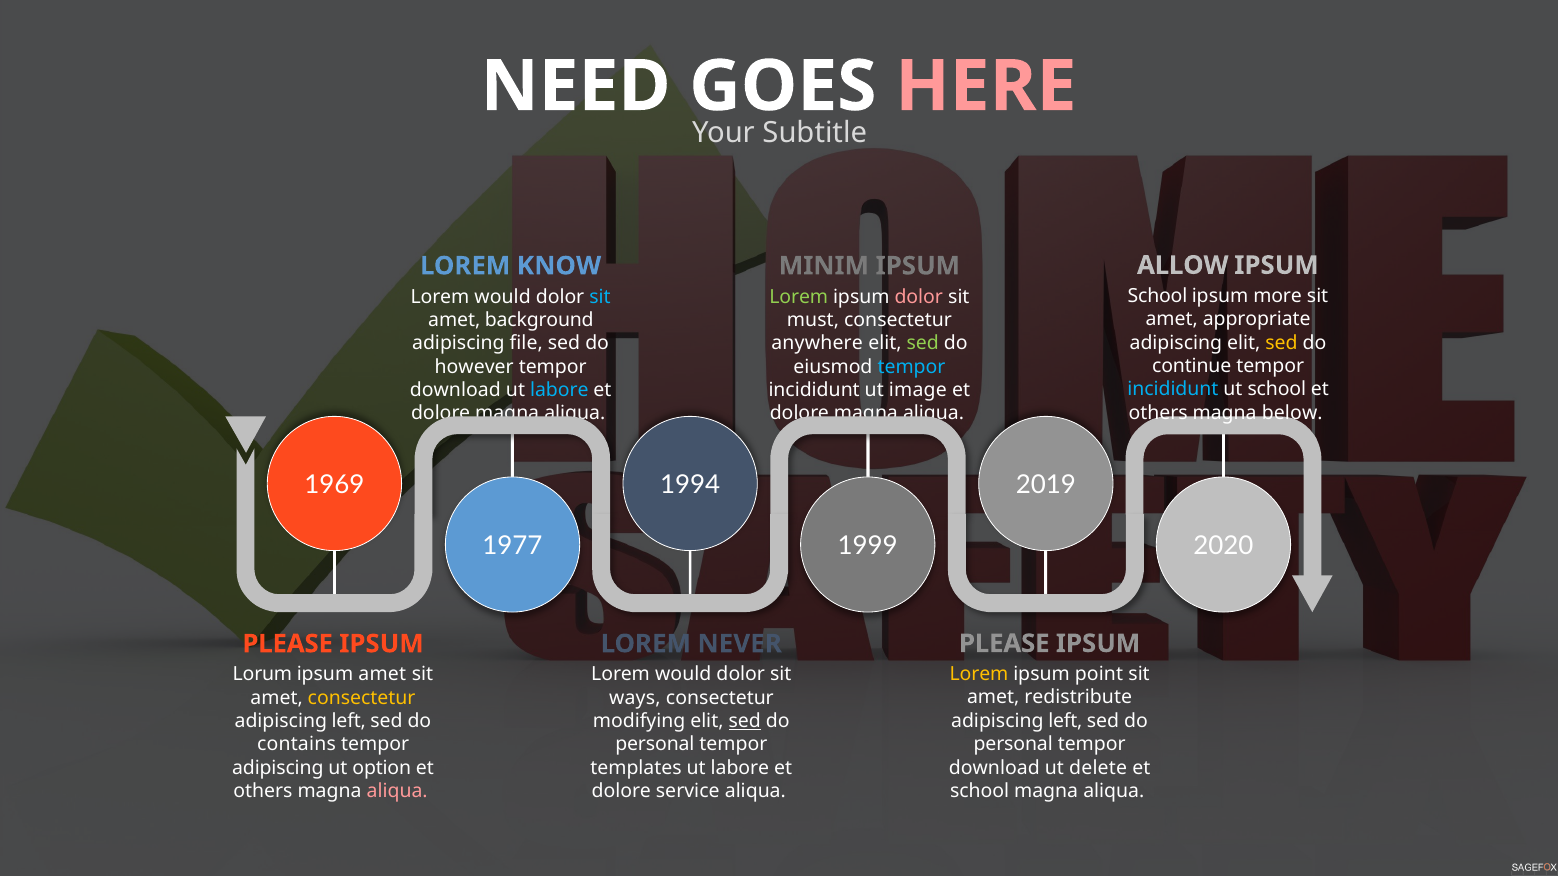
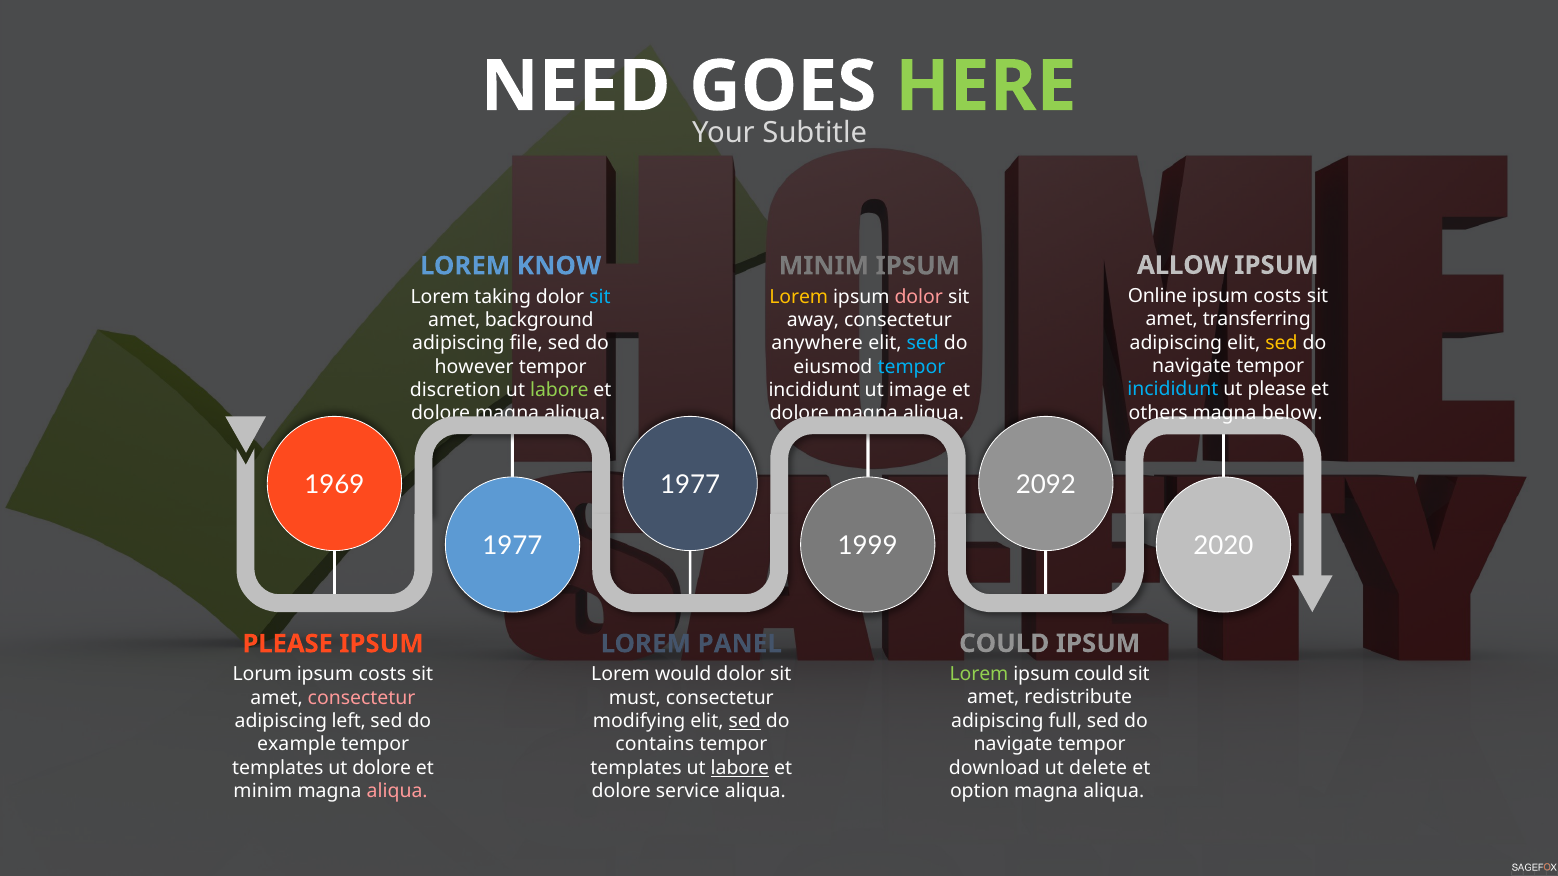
HERE colour: pink -> light green (986, 87)
School: School -> Online (1157, 296)
more: more -> costs (1277, 296)
would: would -> taking (503, 297)
Lorem colour: light green -> yellow (799, 297)
appropriate: appropriate -> transferring (1257, 319)
must: must -> away (813, 320)
sed colour: light green -> light blue (923, 343)
continue: continue -> navigate (1192, 366)
ut school: school -> please (1277, 390)
download: download -> discretion (455, 390)
labore colour: light blue -> light green (559, 390)
1994: 1994 -> 1977 (690, 485)
2019: 2019 -> 2092 (1046, 485)
PLEASE: PLEASE -> COULD (1004, 644)
NEVER: NEVER -> PANEL (740, 644)
Lorem colour: yellow -> light green (979, 674)
ipsum point: point -> could (1099, 674)
amet: amet -> costs (382, 675)
consectetur colour: yellow -> pink (362, 698)
ways: ways -> must (635, 698)
left: left -> full (1065, 721)
personal: personal -> navigate (1013, 745)
contains: contains -> example (297, 745)
personal: personal -> contains (655, 745)
adipiscing: adipiscing -> templates (278, 768)
ut option: option -> dolore (382, 768)
labore underline: none -> present (740, 768)
school: school -> option (980, 791)
others: others -> minim (263, 792)
